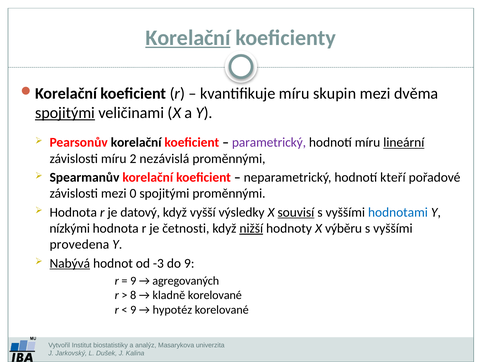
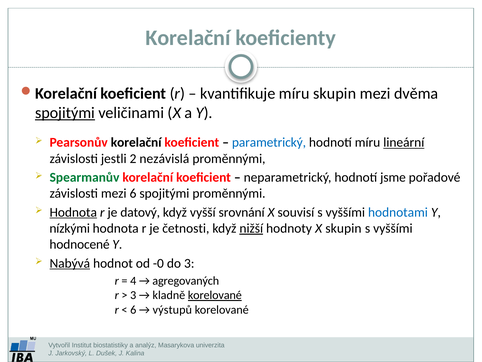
Korelační underline: present -> none (188, 38)
parametrický colour: purple -> blue (269, 142)
závislosti míru: míru -> jestli (114, 158)
Spearmanův colour: black -> green (85, 177)
kteří: kteří -> jsme (393, 177)
mezi 0: 0 -> 6 (133, 193)
Hodnota underline: none -> present (73, 212)
výsledky: výsledky -> srovnání (242, 212)
souvisí underline: present -> none (296, 212)
X výběru: výběru -> skupin (343, 228)
provedena: provedena -> hodnocené (80, 244)
-3: -3 -> -0 (158, 263)
do 9: 9 -> 3 (189, 263)
9: 9 -> 4 (133, 280)
8: 8 -> 3 (133, 295)
korelované underline: none -> present (215, 295)
9: 9 -> 6 (133, 309)
hypotéz: hypotéz -> výstupů (172, 309)
